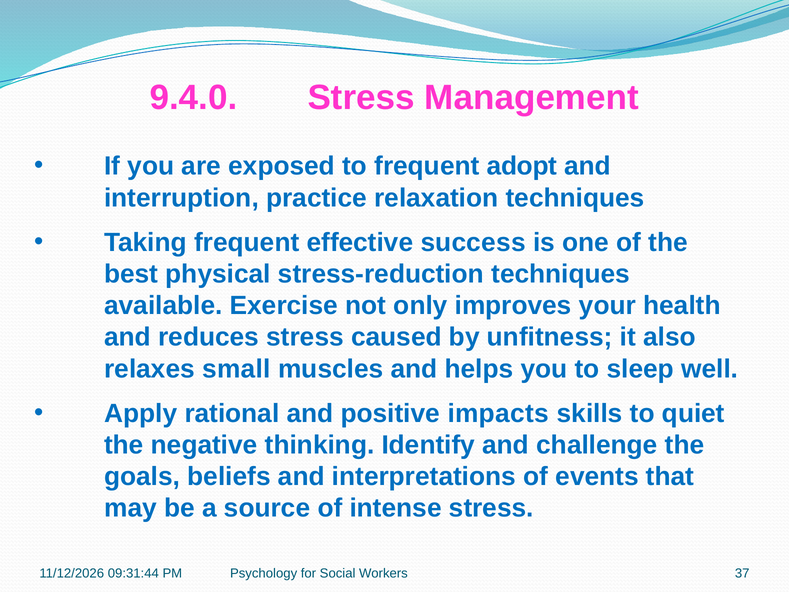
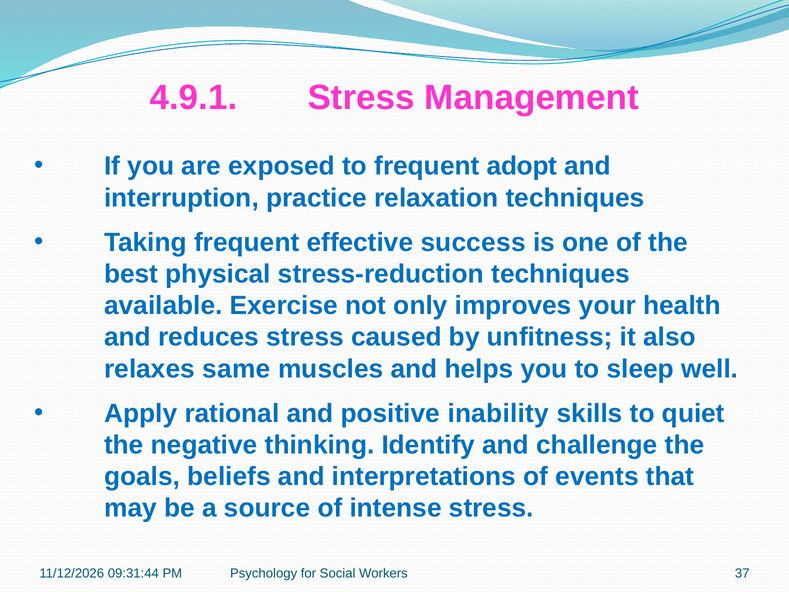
9.4.0: 9.4.0 -> 4.9.1 (194, 98)
small: small -> same (236, 369)
impacts: impacts -> inability (498, 413)
